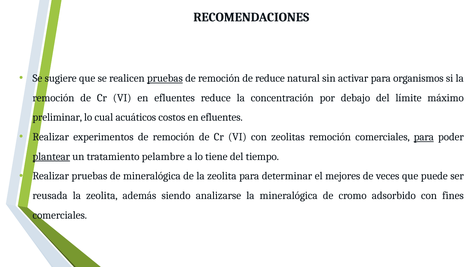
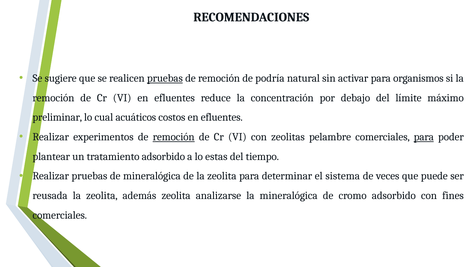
de reduce: reduce -> podría (270, 78)
remoción underline: none -> present (174, 137)
zeolitas remoción: remoción -> pelambre (330, 137)
plantear underline: present -> none (51, 157)
tratamiento pelambre: pelambre -> adsorbido (163, 157)
tiene: tiene -> estas (216, 157)
mejores: mejores -> sistema (343, 176)
además siendo: siendo -> zeolita (176, 196)
